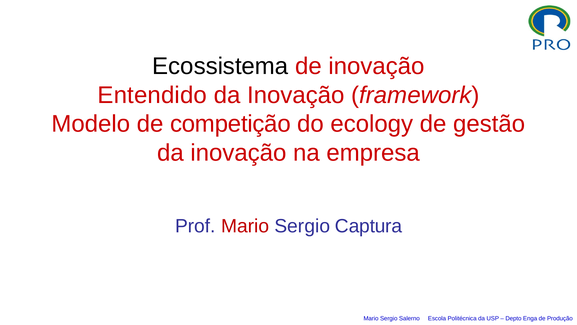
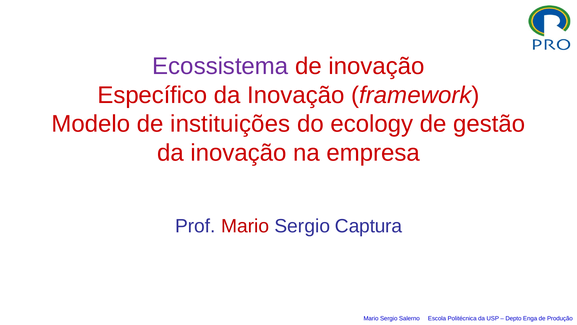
Ecossistema colour: black -> purple (220, 66)
Entendido: Entendido -> Específico (152, 95)
competição: competição -> instituições (230, 124)
